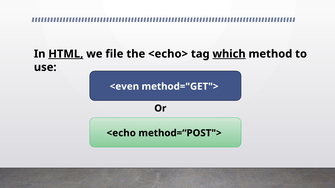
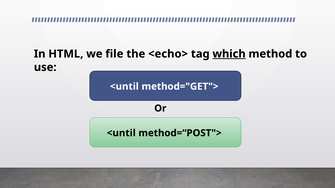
HTML underline: present -> none (66, 54)
<even: <even -> <until (124, 87)
<echo: <echo -> <until (121, 133)
